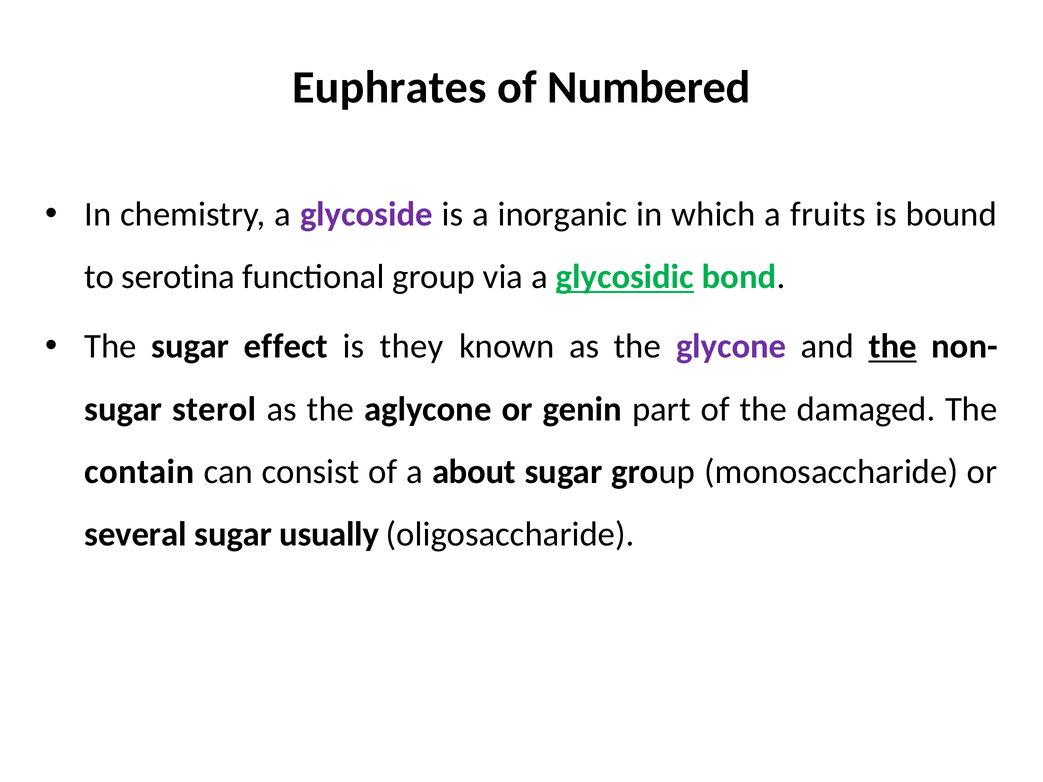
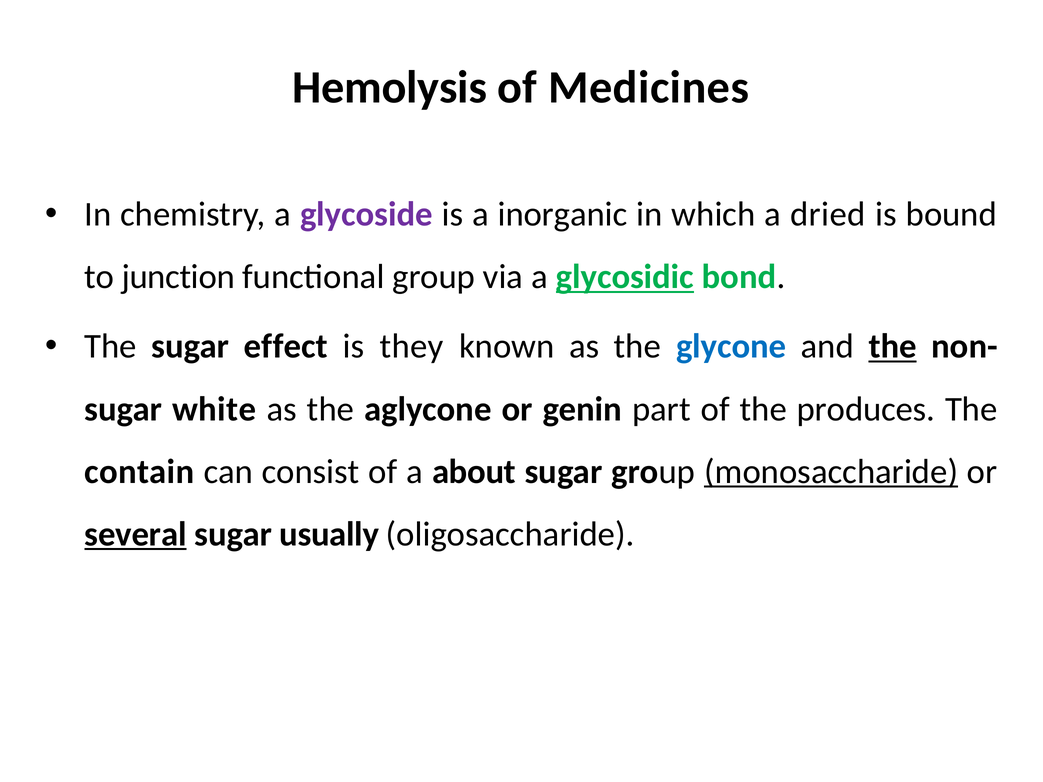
Euphrates: Euphrates -> Hemolysis (390, 87)
Numbered: Numbered -> Medicines (649, 87)
fruits: fruits -> dried (828, 215)
serotina: serotina -> junction (178, 277)
glycone colour: purple -> blue (731, 347)
sterol: sterol -> white (214, 409)
damaged: damaged -> produces (866, 409)
monosaccharide underline: none -> present (831, 472)
several underline: none -> present (135, 534)
